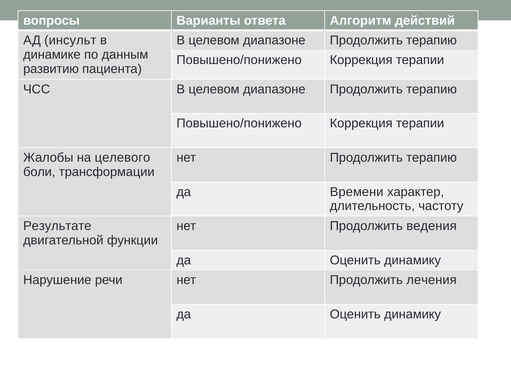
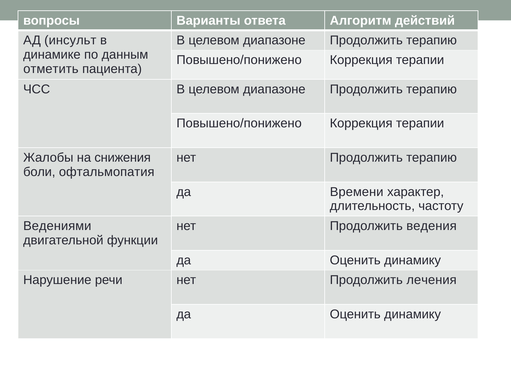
развитию: развитию -> отметить (51, 69)
целевого: целевого -> снижения (123, 158)
трансформации: трансформации -> офтальмопатия (107, 172)
Результате: Результате -> Ведениями (57, 226)
